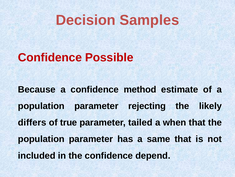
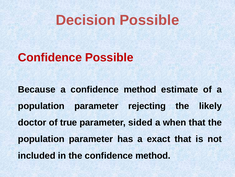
Decision Samples: Samples -> Possible (149, 20)
differs: differs -> doctor (32, 122)
tailed: tailed -> sided (140, 122)
same: same -> exact (159, 139)
the confidence depend: depend -> method (153, 155)
